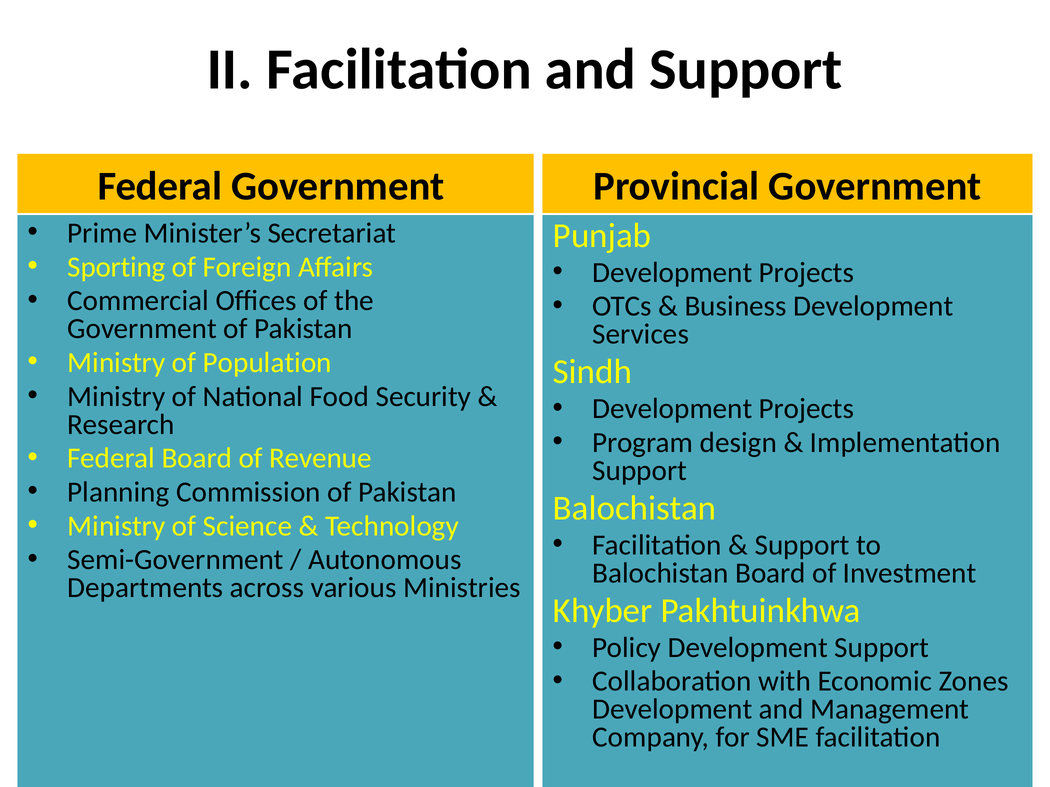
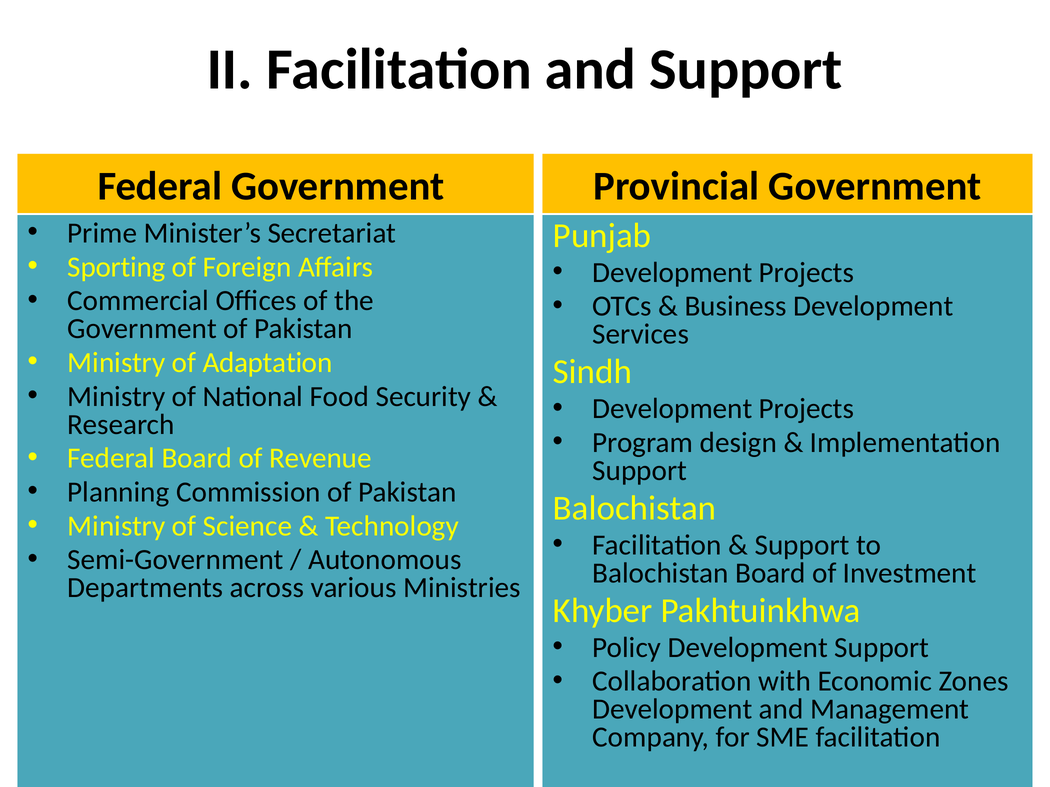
Population: Population -> Adaptation (267, 363)
